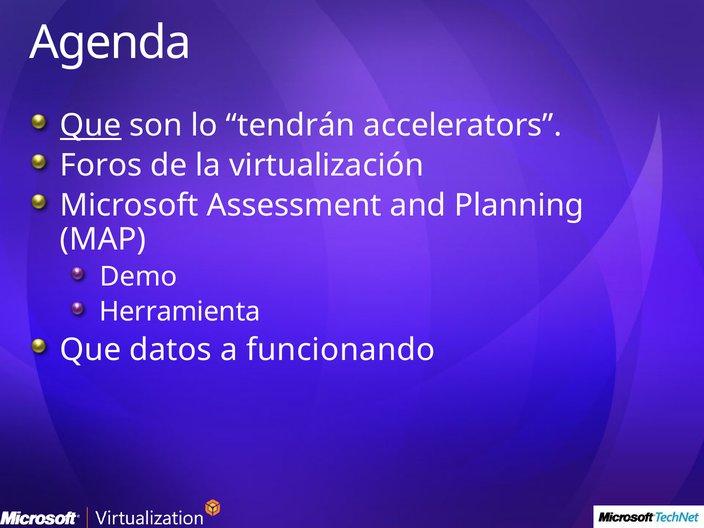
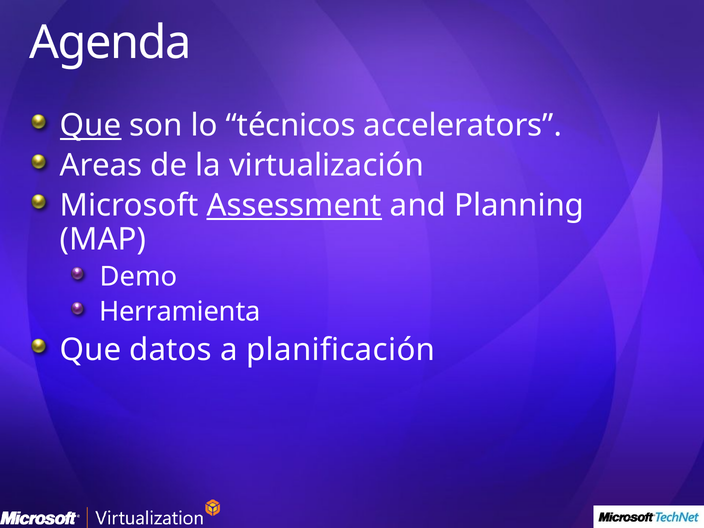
tendrán: tendrán -> técnicos (291, 126)
Foros: Foros -> Areas (101, 166)
Assessment underline: none -> present (294, 206)
funcionando: funcionando -> planificación (341, 350)
